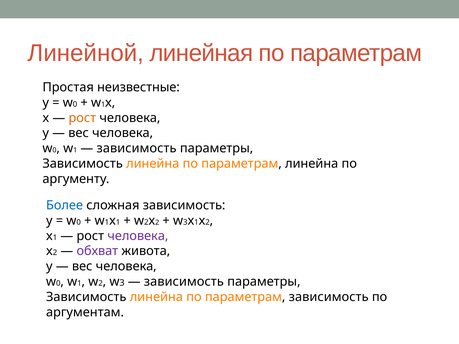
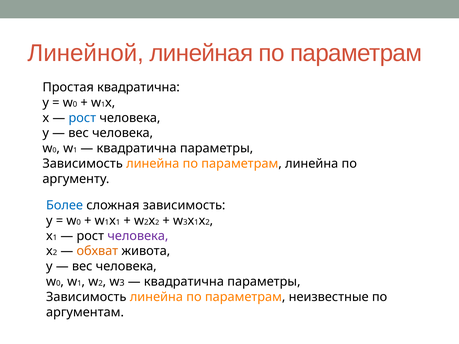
Простая неизвестные: неизвестные -> квадратична (138, 87)
рост colour: orange -> blue (82, 118)
зависимость: зависимость -> квадратична (137, 149)
обхват colour: purple -> orange (97, 251)
зависимость: зависимость -> квадратична (184, 282)
параметрам зависимость: зависимость -> неизвестные (329, 297)
